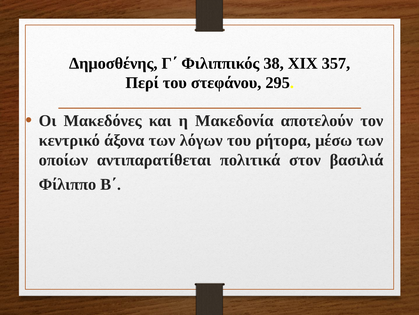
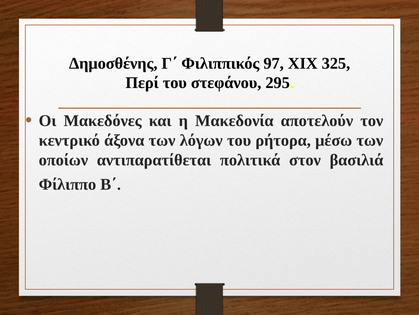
38: 38 -> 97 (274, 63)
357: 357 -> 325 (336, 63)
